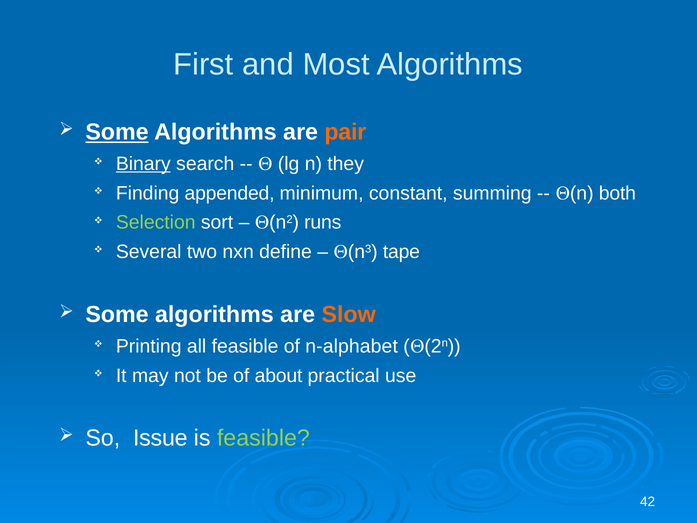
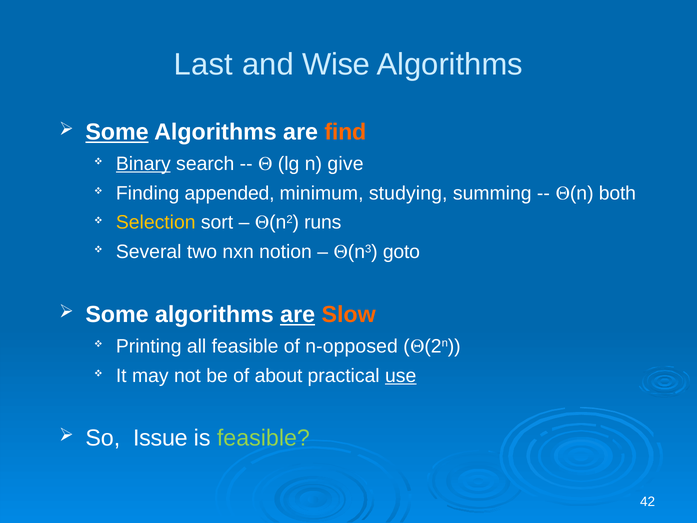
First: First -> Last (203, 64)
Most: Most -> Wise (336, 64)
pair: pair -> find (345, 132)
they: they -> give (346, 164)
constant: constant -> studying (408, 193)
Selection colour: light green -> yellow (156, 222)
define: define -> notion (286, 252)
tape: tape -> goto (401, 252)
are underline: none -> present (298, 315)
n-alphabet: n-alphabet -> n-opposed (352, 346)
use underline: none -> present (401, 375)
